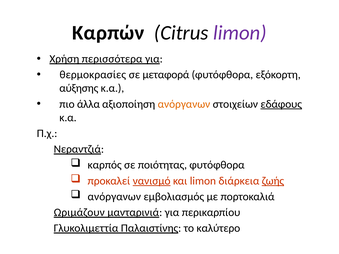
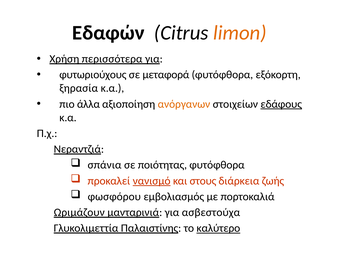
Καρπών: Καρπών -> Εδαφών (108, 33)
limon colour: purple -> orange (240, 33)
θερμοκρασίες: θερμοκρασίες -> φυτωριούχους (93, 75)
αύξησης: αύξησης -> ξηρασία (79, 88)
καρπός: καρπός -> σπάνια (105, 165)
και limon: limon -> στους (203, 181)
ζωής underline: present -> none (273, 181)
ανόργανων: ανόργανων -> φωσφόρου (114, 197)
περικαρπίου: περικαρπίου -> ασβεστούχα (211, 213)
καλύτερο underline: none -> present (218, 228)
